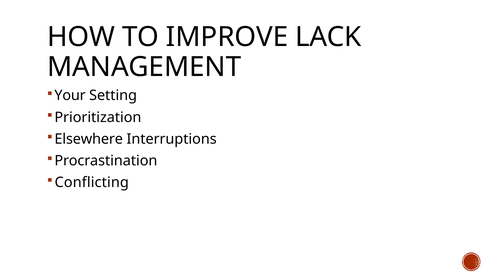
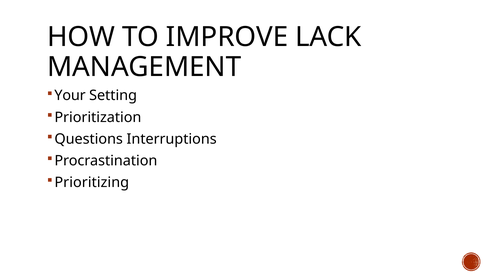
Elsewhere: Elsewhere -> Questions (89, 139)
Conflicting: Conflicting -> Prioritizing (92, 182)
